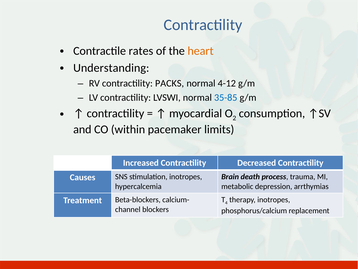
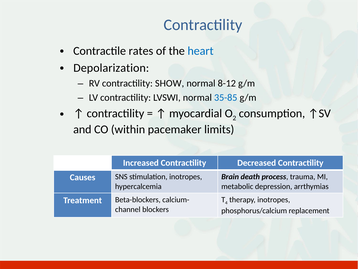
heart colour: orange -> blue (201, 51)
Understanding: Understanding -> Depolarization (111, 68)
PACKS: PACKS -> SHOW (170, 83)
4-12: 4-12 -> 8-12 (227, 83)
